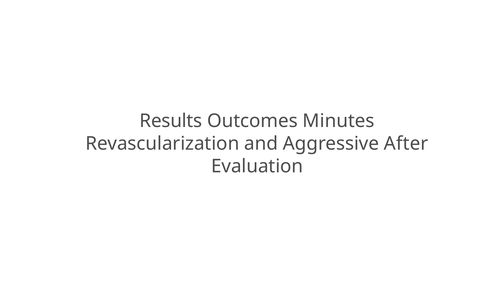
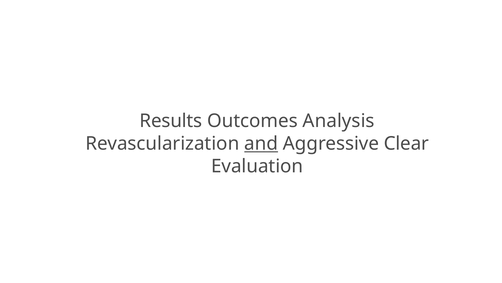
Minutes: Minutes -> Analysis (339, 121)
and underline: none -> present (261, 143)
After: After -> Clear (406, 143)
